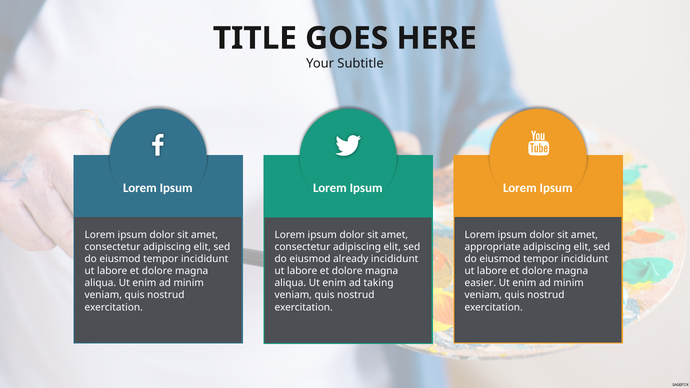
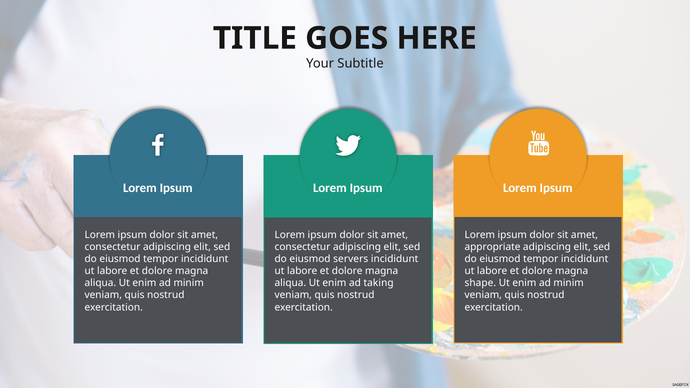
already: already -> servers (351, 259)
easier: easier -> shape (480, 283)
